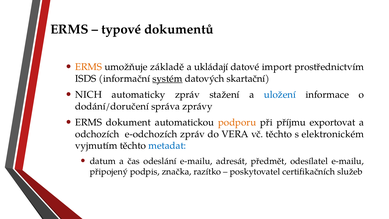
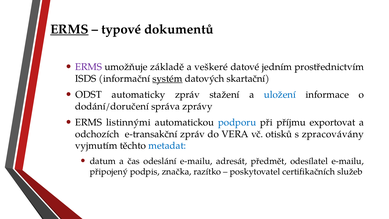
ERMS underline: none -> present (69, 29)
ERMS colour: orange -> purple (89, 67)
ukládají: ukládají -> veškeré (211, 67)
import: import -> jedním (277, 67)
NICH: NICH -> ODST (89, 95)
dokument: dokument -> listinnými (128, 122)
podporu colour: orange -> blue (237, 122)
e-odchozích: e-odchozích -> e-transakční (151, 134)
vč těchto: těchto -> otisků (279, 134)
elektronickém: elektronickém -> zpracovávány (333, 134)
